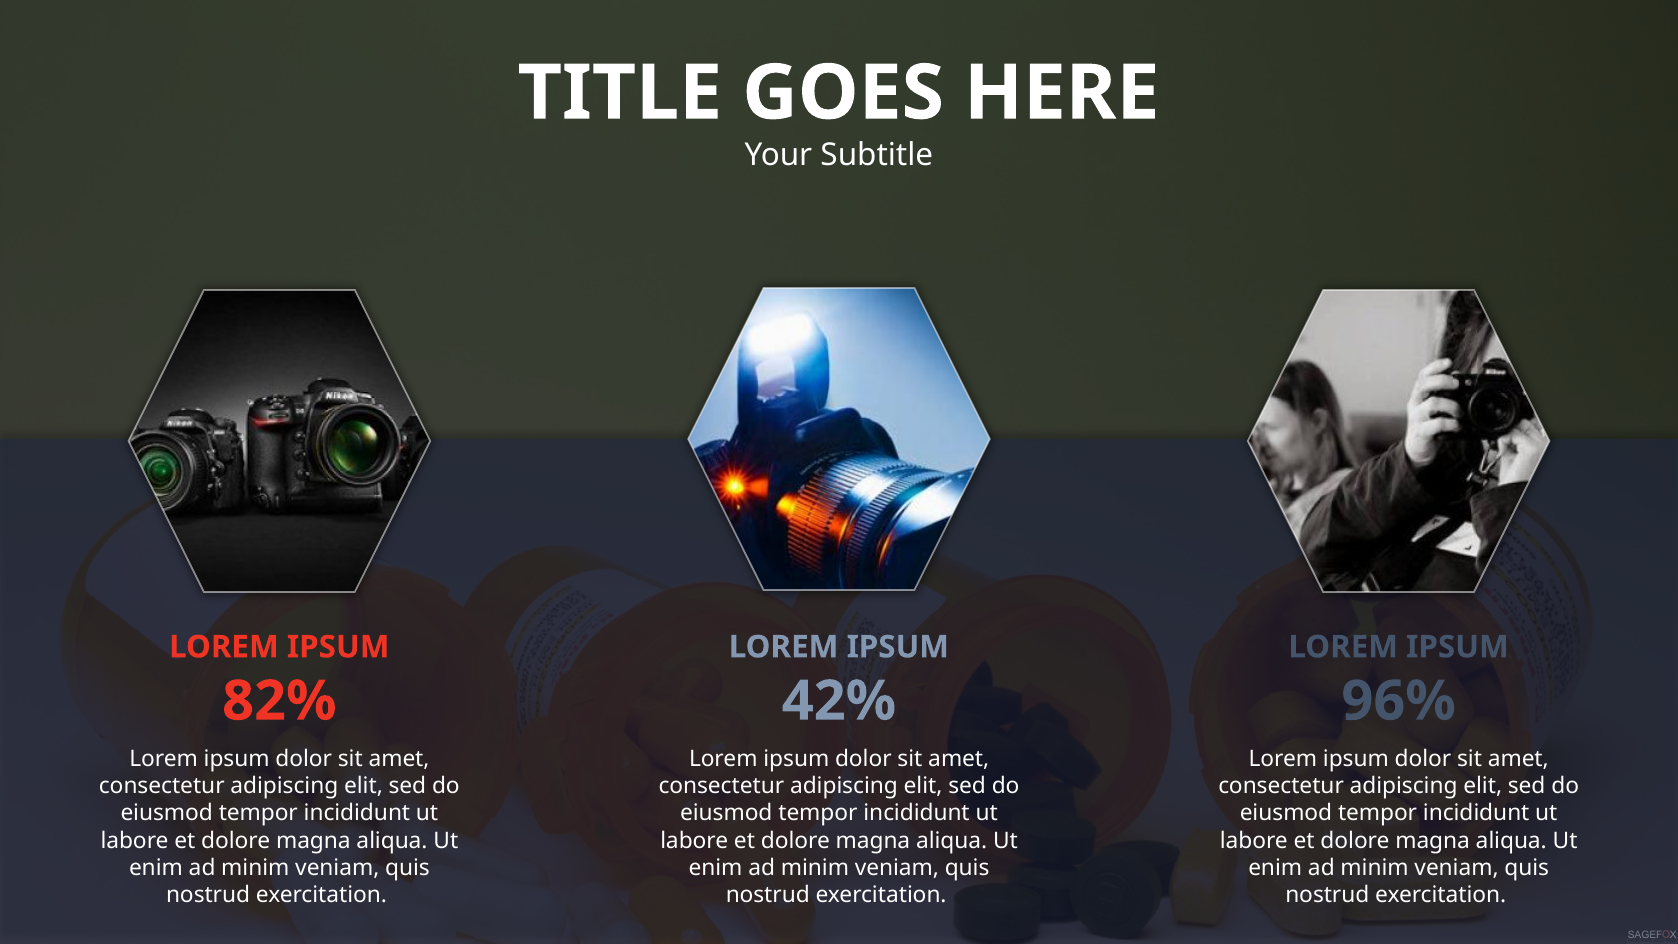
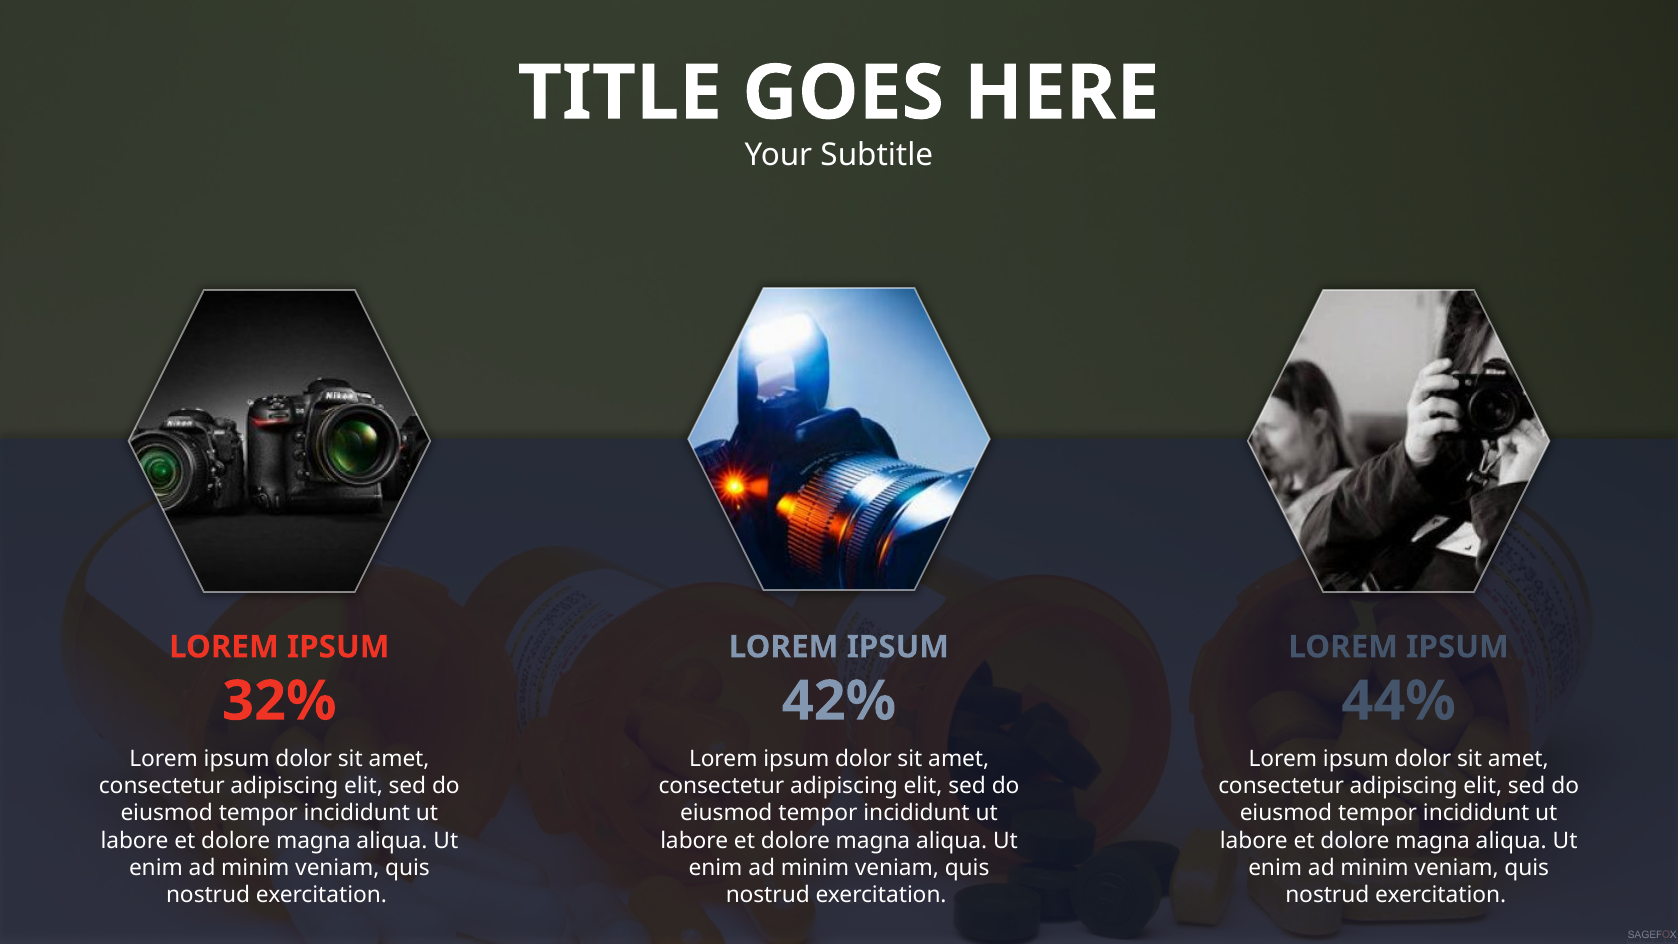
82%: 82% -> 32% (279, 701)
96%: 96% -> 44% (1399, 701)
